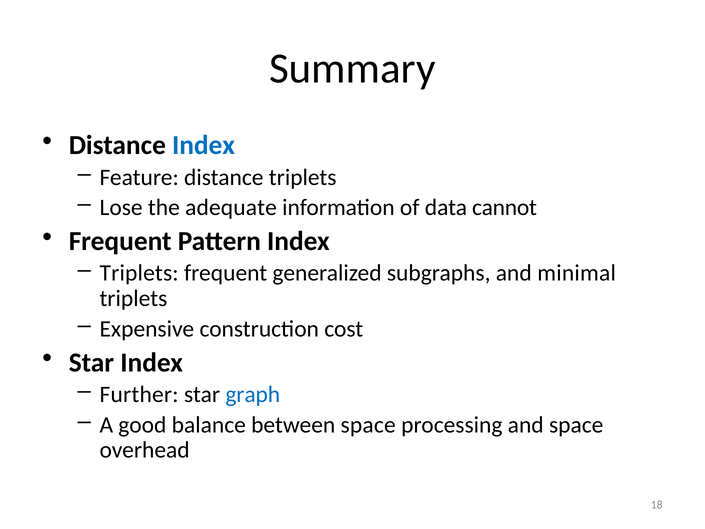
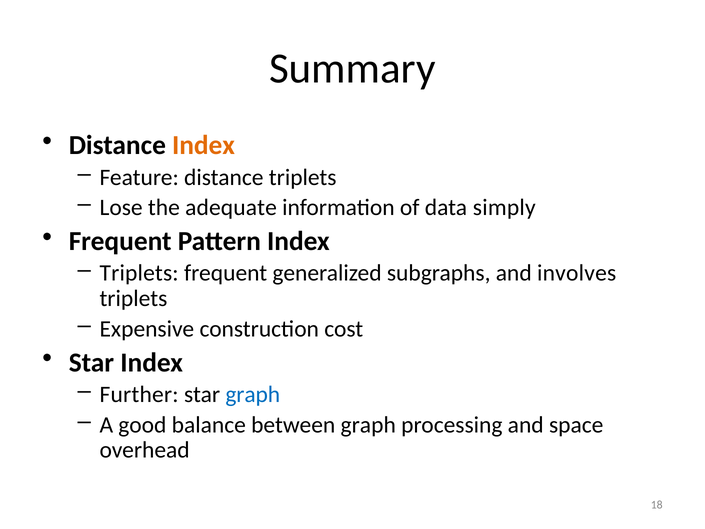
Index colour: blue -> orange (203, 145)
cannot: cannot -> simply (504, 208)
minimal: minimal -> involves (577, 273)
between space: space -> graph (368, 425)
